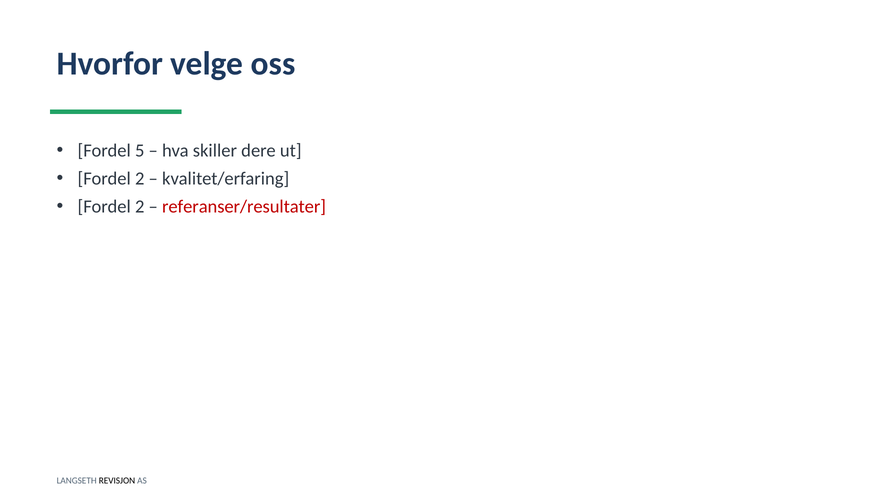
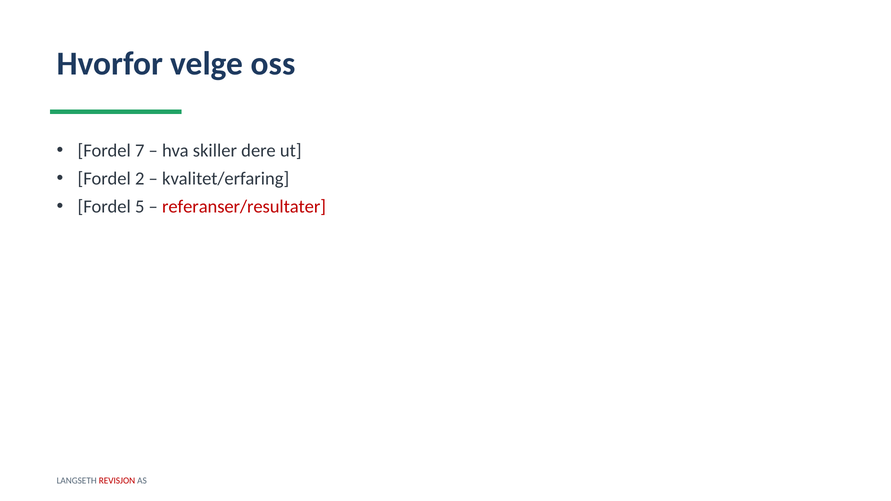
5: 5 -> 7 (140, 151)
2: 2 -> 5 (140, 207)
REVISJON colour: black -> red (117, 481)
